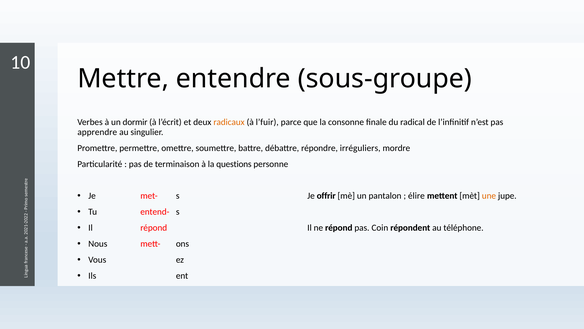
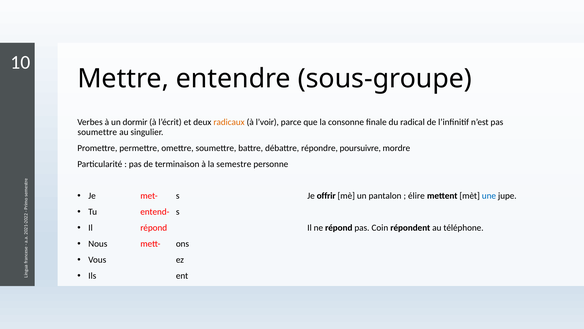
l’fuir: l’fuir -> l’voir (267, 122)
apprendre: apprendre -> soumettre (97, 132)
irréguliers: irréguliers -> poursuivre (360, 148)
questions: questions -> semestre (234, 164)
une colour: orange -> blue (489, 196)
